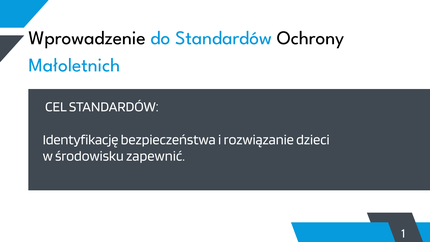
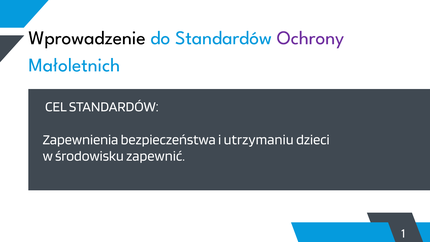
Ochrony colour: black -> purple (310, 38)
Identyfikację: Identyfikację -> Zapewnienia (81, 140)
rozwiązanie: rozwiązanie -> utrzymaniu (259, 140)
